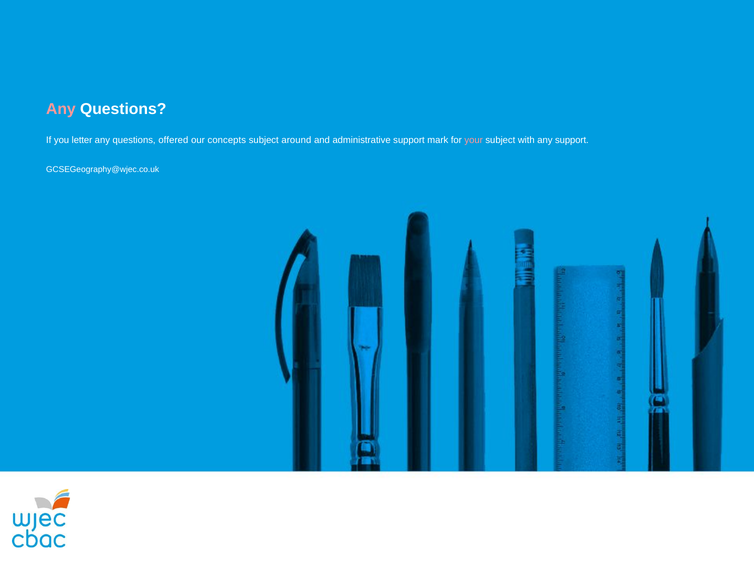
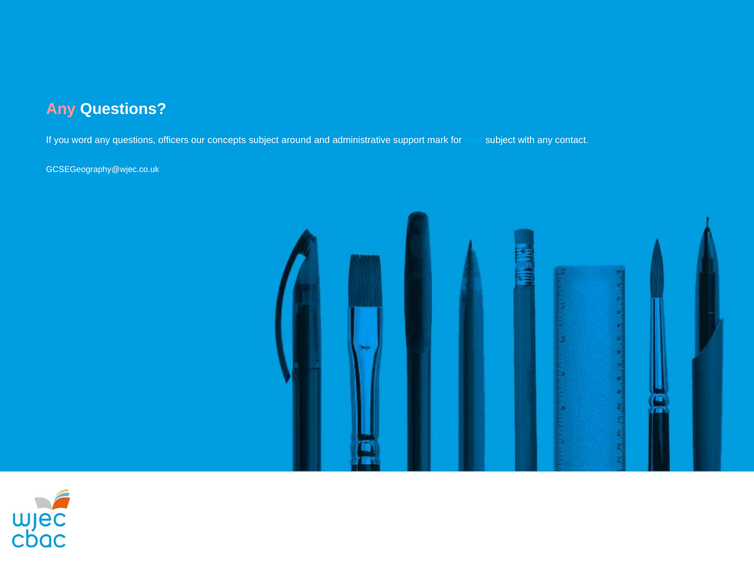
letter: letter -> word (82, 140)
offered: offered -> officers (173, 140)
your colour: pink -> light blue (474, 140)
any support: support -> contact (572, 140)
